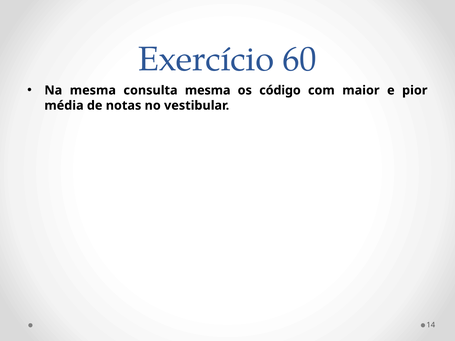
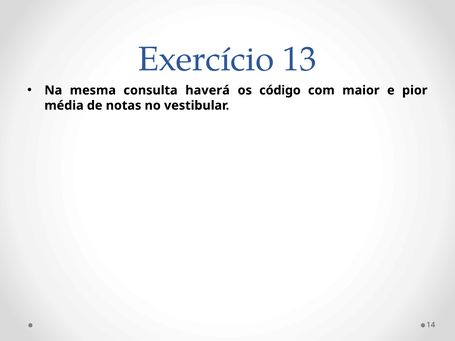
60: 60 -> 13 (300, 59)
consulta mesma: mesma -> haverá (208, 90)
